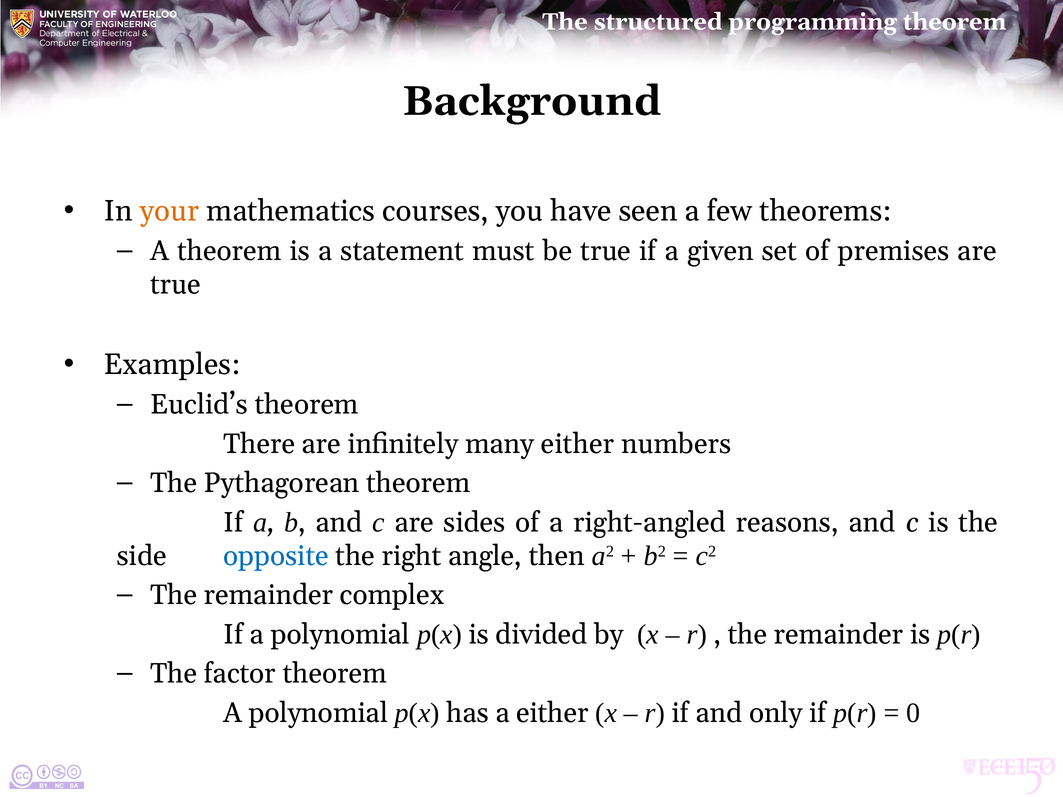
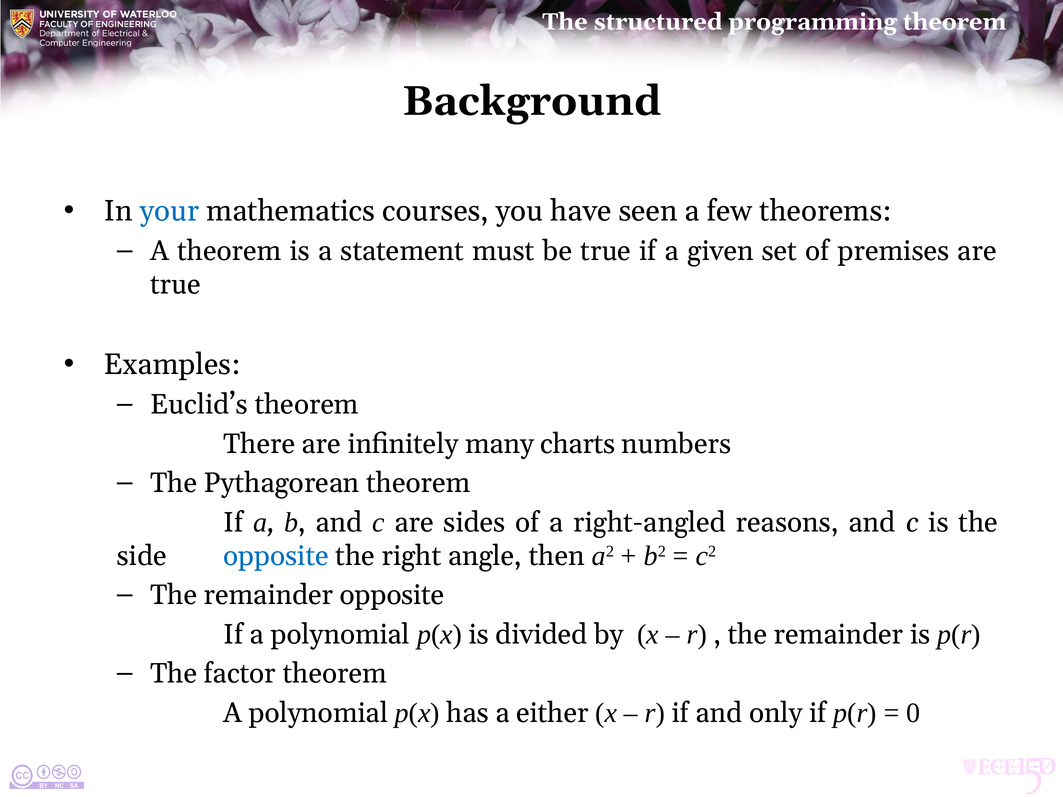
your colour: orange -> blue (170, 211)
many either: either -> charts (578, 444)
remainder complex: complex -> opposite (392, 595)
